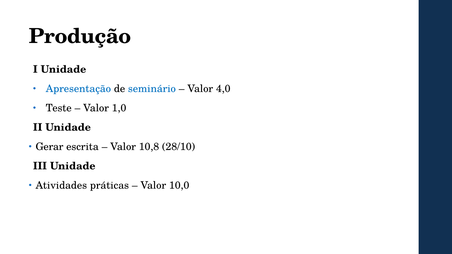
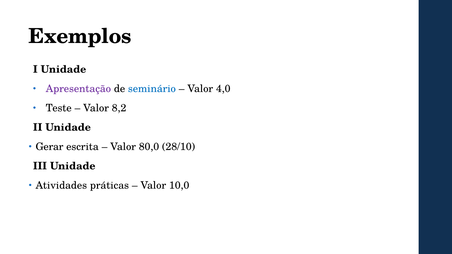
Produção: Produção -> Exemplos (80, 36)
Apresentação colour: blue -> purple (78, 89)
1,0: 1,0 -> 8,2 (119, 108)
10,8: 10,8 -> 80,0 (149, 147)
